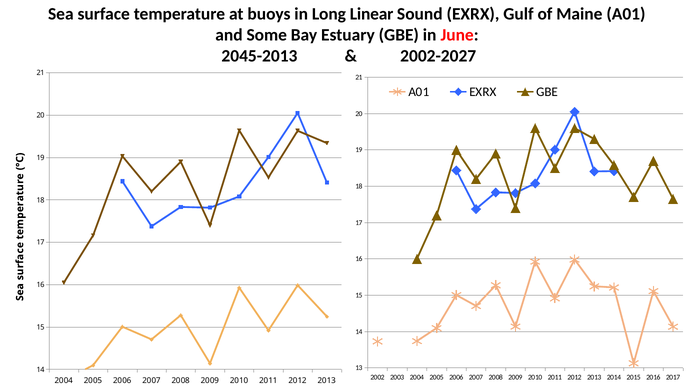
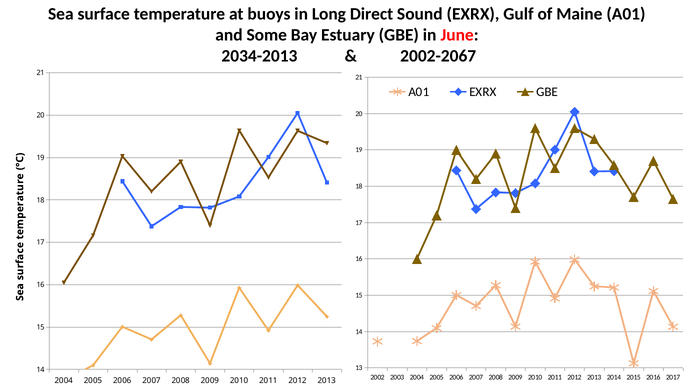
Linear: Linear -> Direct (372, 14)
2045-2013: 2045-2013 -> 2034-2013 (259, 56)
2002-2027: 2002-2027 -> 2002-2067 (438, 56)
